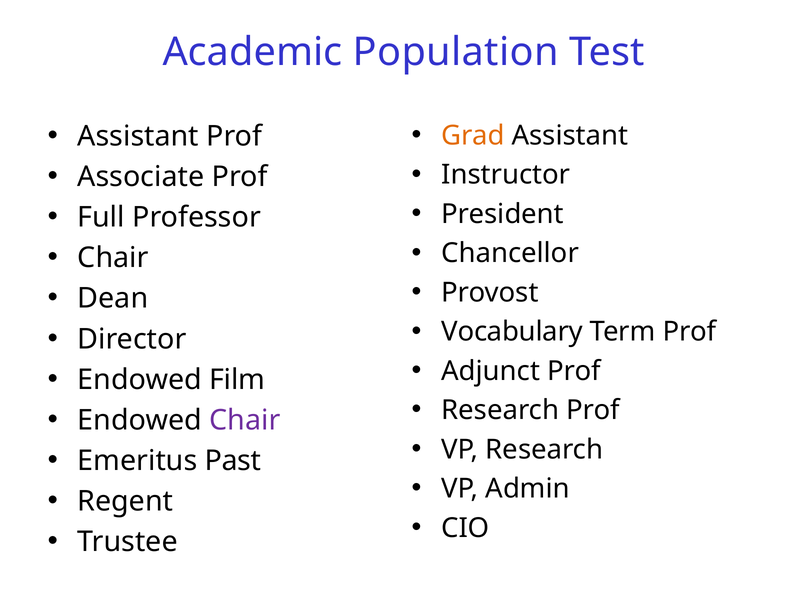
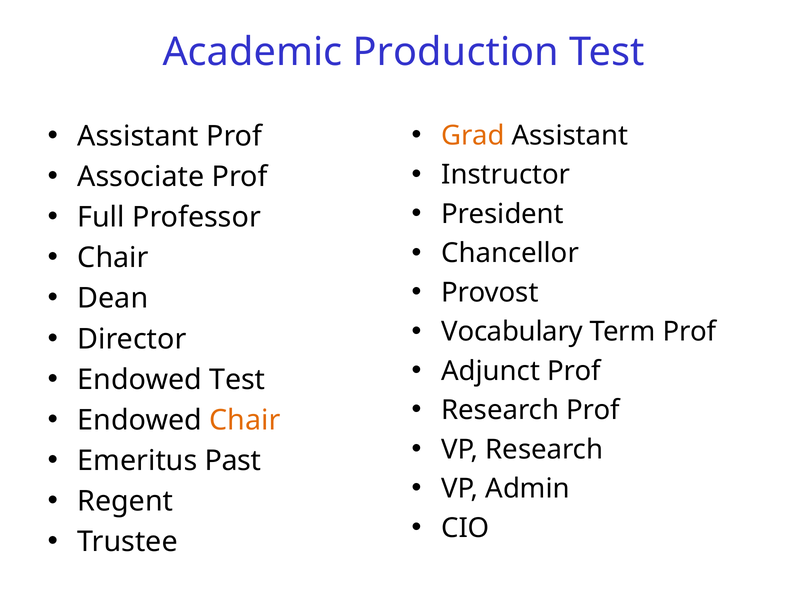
Population: Population -> Production (456, 52)
Endowed Film: Film -> Test (237, 380)
Chair colour: purple -> orange (245, 421)
